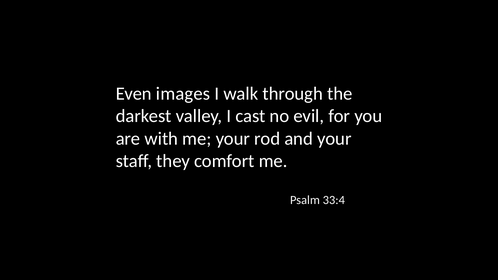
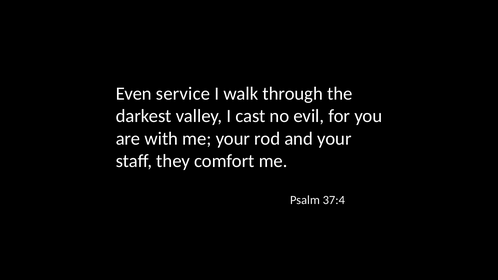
images: images -> service (183, 94)
33:4: 33:4 -> 37:4 (334, 200)
